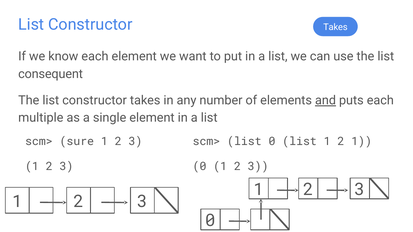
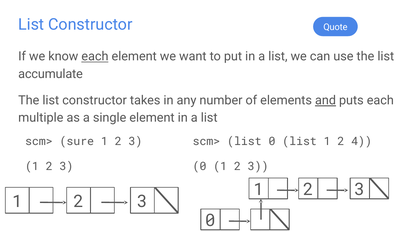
Takes: Takes -> Quote (335, 27)
each underline: none -> present (95, 57)
consequent: consequent -> accumulate (51, 74)
2 1: 1 -> 4 (362, 142)
